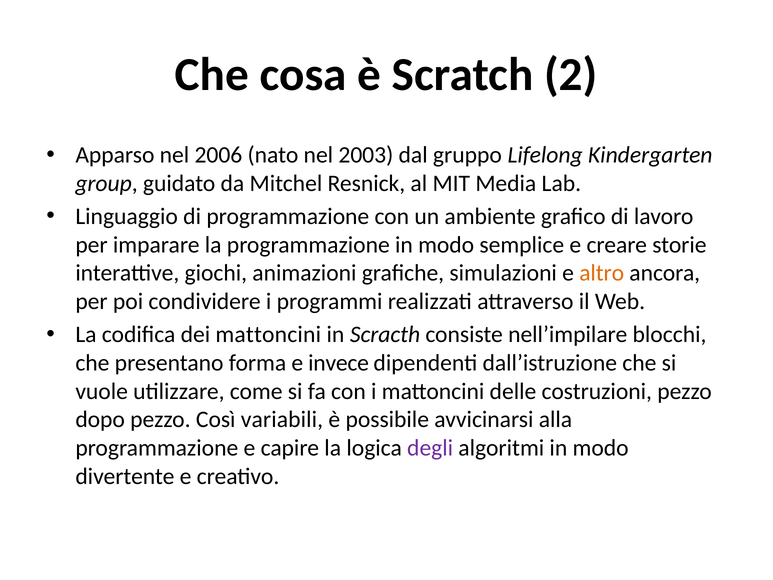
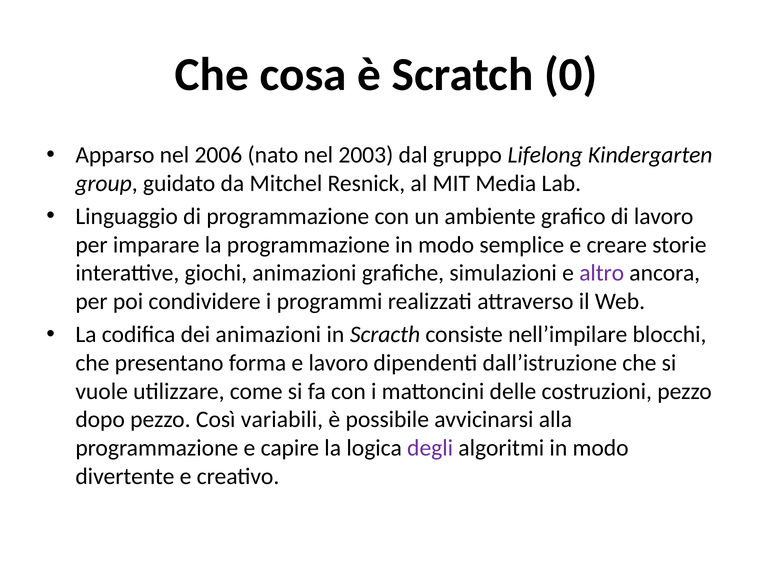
2: 2 -> 0 (571, 75)
altro colour: orange -> purple (602, 273)
dei mattoncini: mattoncini -> animazioni (268, 334)
e invece: invece -> lavoro (338, 363)
